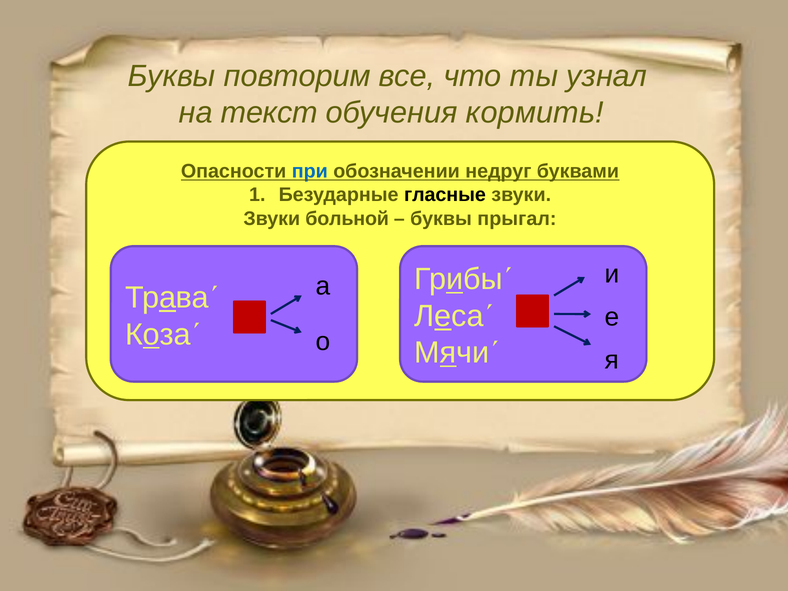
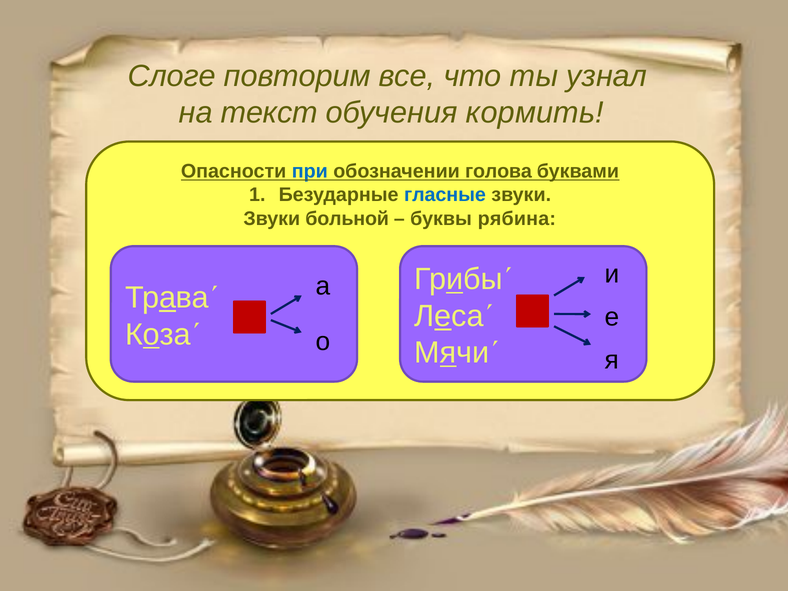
Буквы: Буквы -> Слоге (172, 76)
недруг: недруг -> голова (498, 171)
гласные colour: black -> blue (445, 195)
прыгал: прыгал -> рябина (517, 219)
